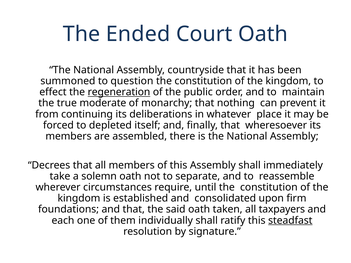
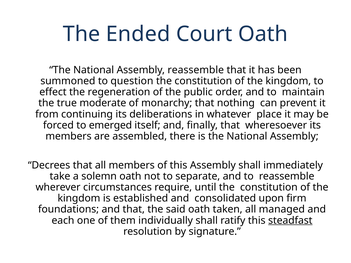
Assembly countryside: countryside -> reassemble (196, 70)
regeneration underline: present -> none (119, 92)
depleted: depleted -> emerged (110, 125)
taxpayers: taxpayers -> managed (282, 210)
